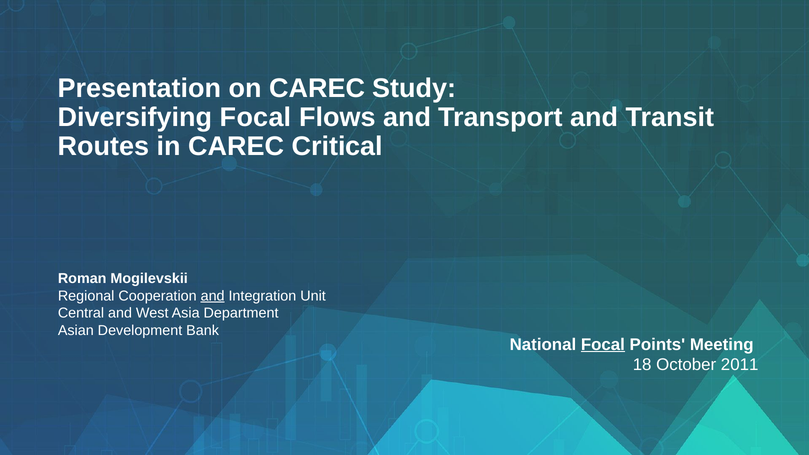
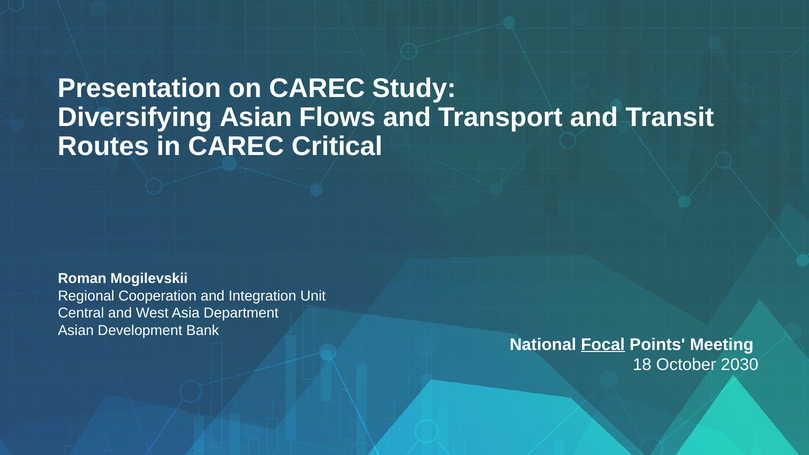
Diversifying Focal: Focal -> Asian (256, 117)
and underline: present -> none (213, 296)
2011: 2011 -> 2030 (740, 365)
